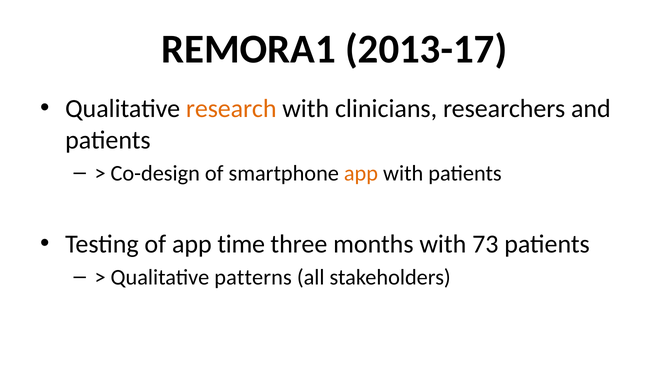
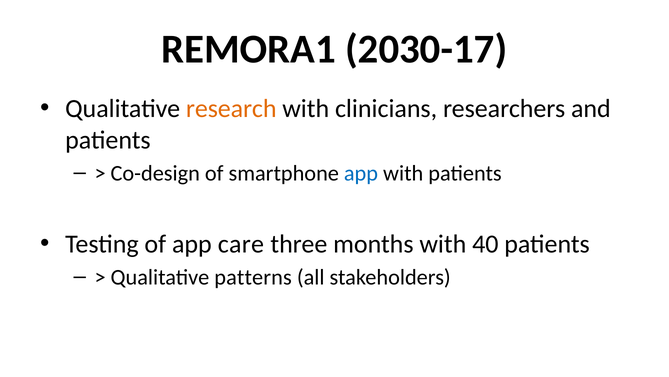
2013-17: 2013-17 -> 2030-17 (426, 49)
app colour: orange -> blue (361, 173)
time: time -> care (241, 244)
73: 73 -> 40 (485, 244)
